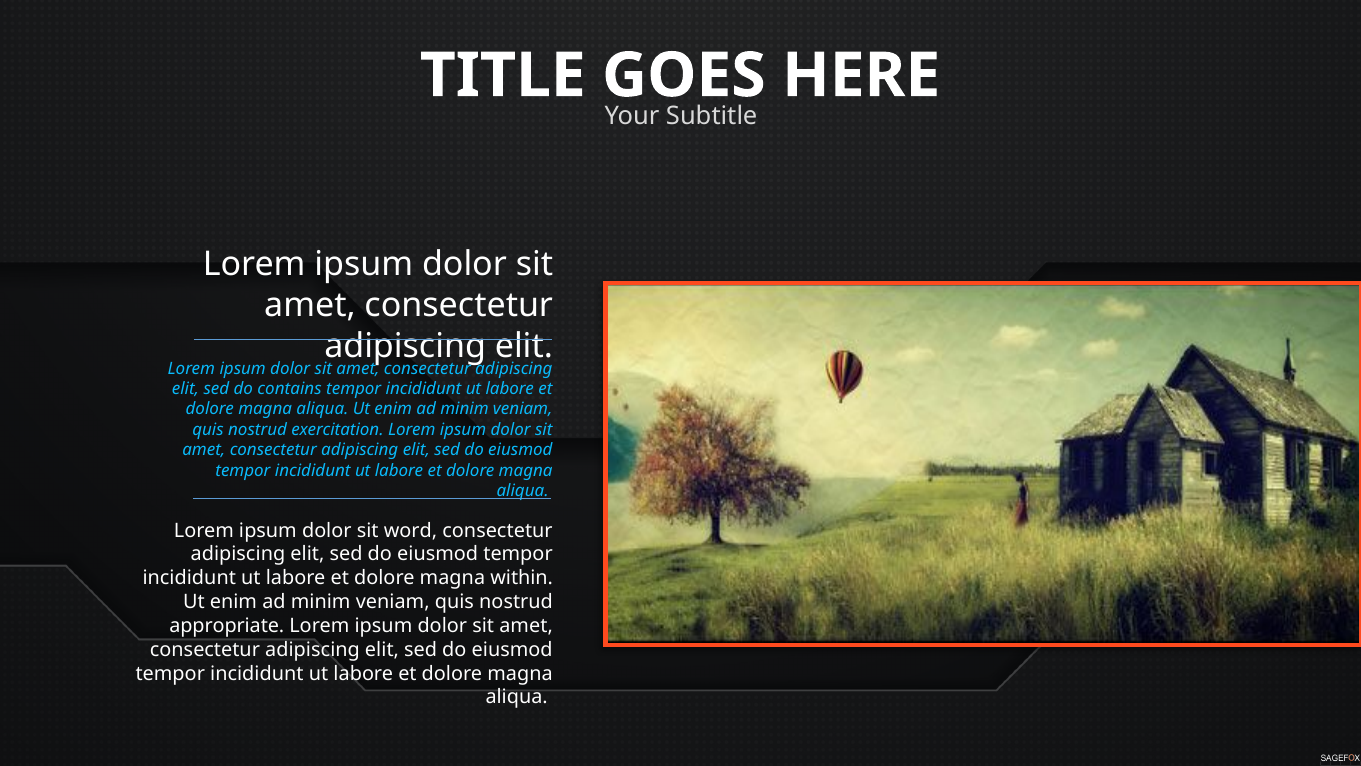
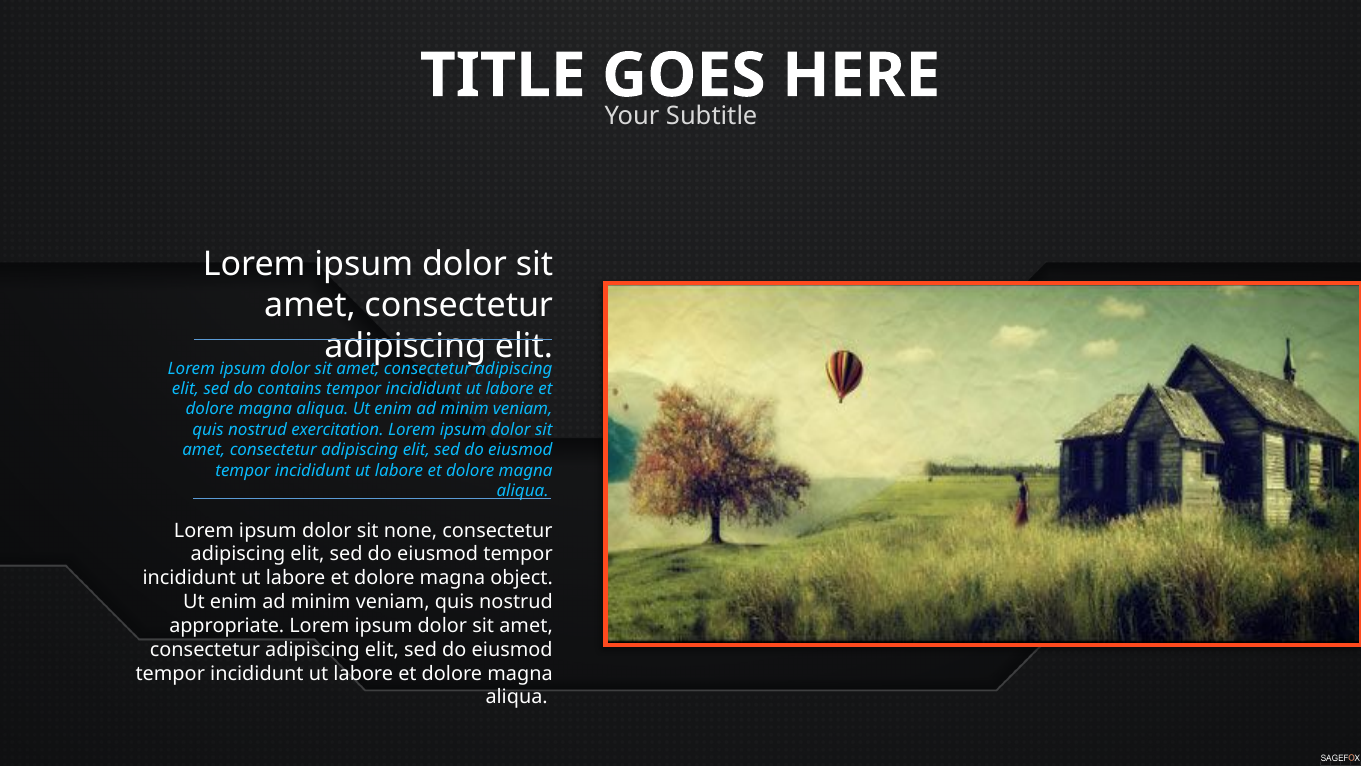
word: word -> none (410, 530)
within: within -> object (522, 578)
